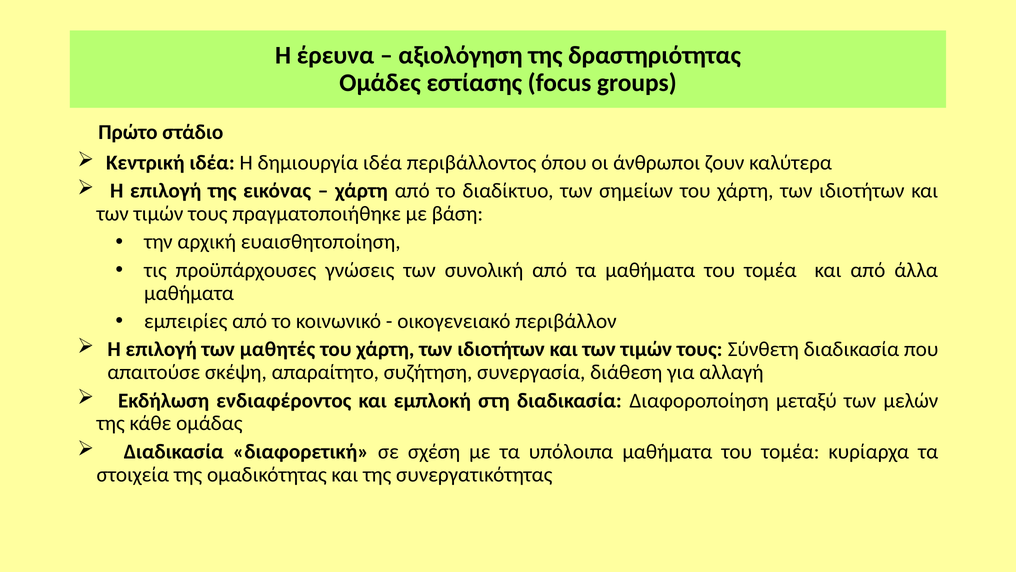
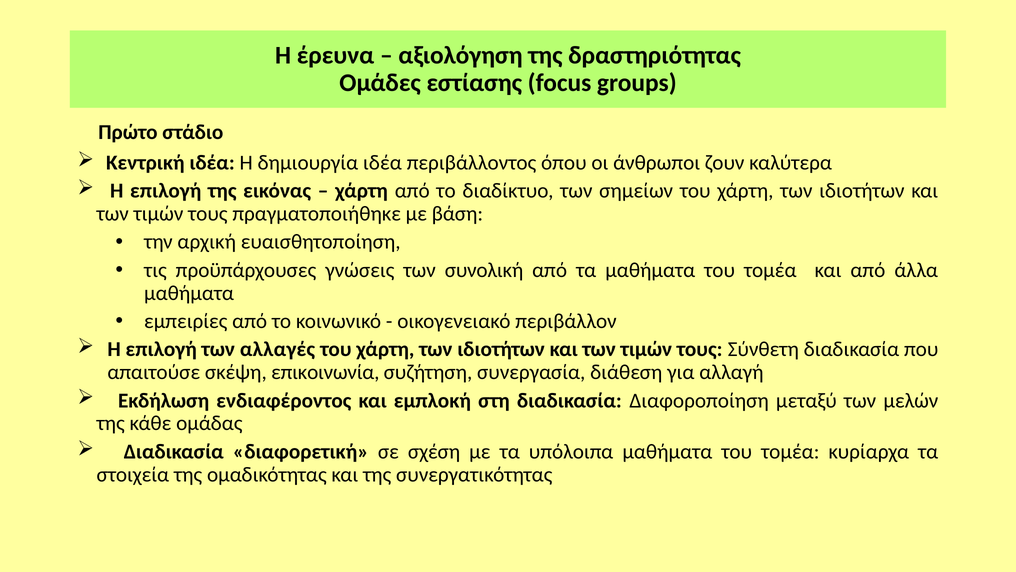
μαθητές: μαθητές -> αλλαγές (278, 349)
απαραίτητο: απαραίτητο -> επικοινωνία (325, 372)
